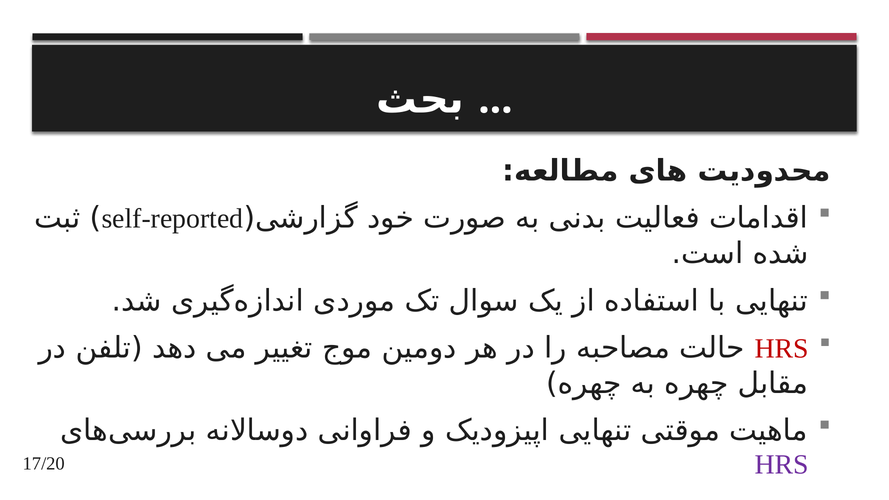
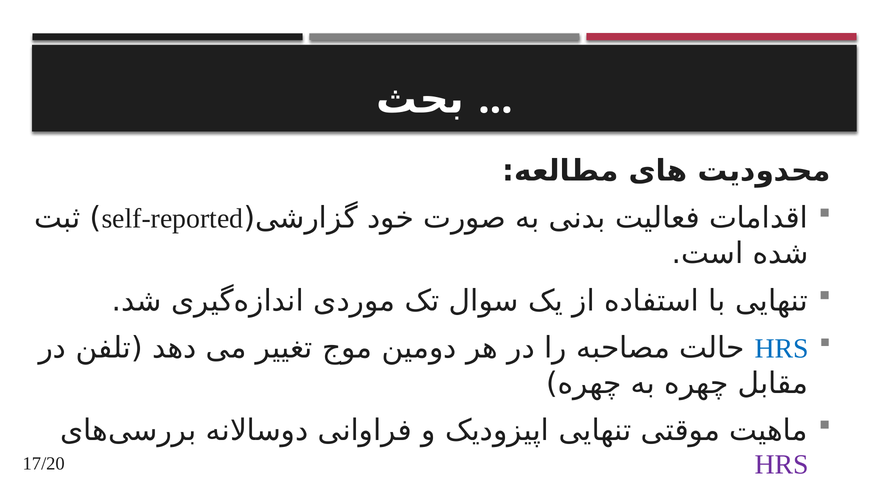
HRS colour: red -> blue (782, 348)
